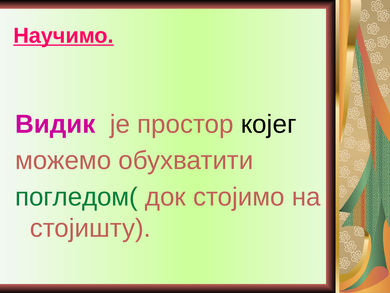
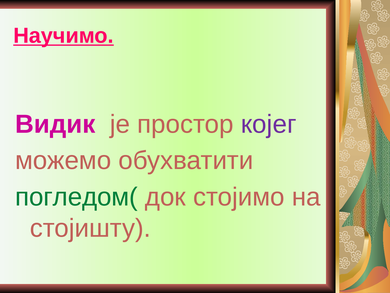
којег colour: black -> purple (269, 124)
